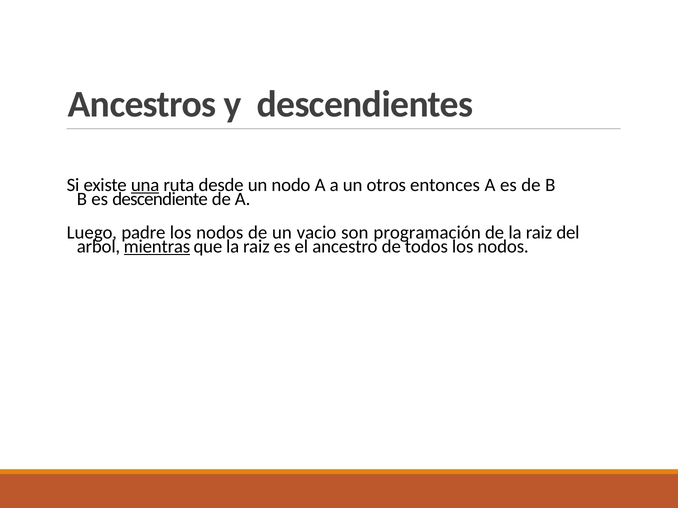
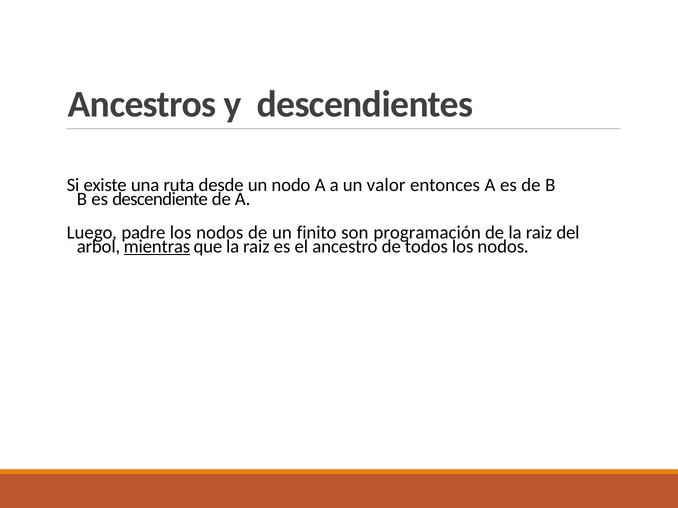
una underline: present -> none (145, 185)
otros: otros -> valor (386, 185)
vacio: vacio -> finito (317, 233)
